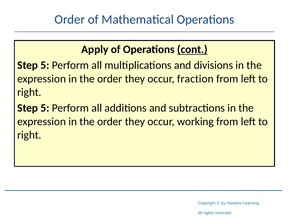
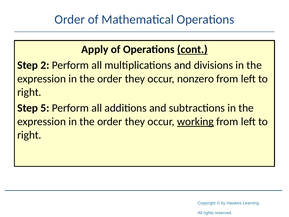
5: 5 -> 2 (45, 65)
fraction: fraction -> nonzero (195, 79)
working underline: none -> present (195, 121)
